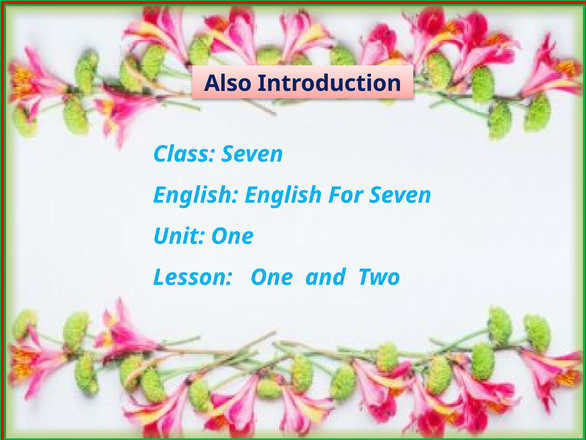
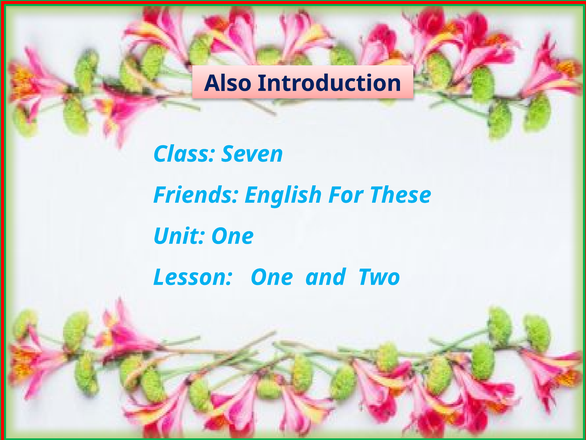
English: English -> Friends (196, 195)
For Seven: Seven -> These (400, 195)
